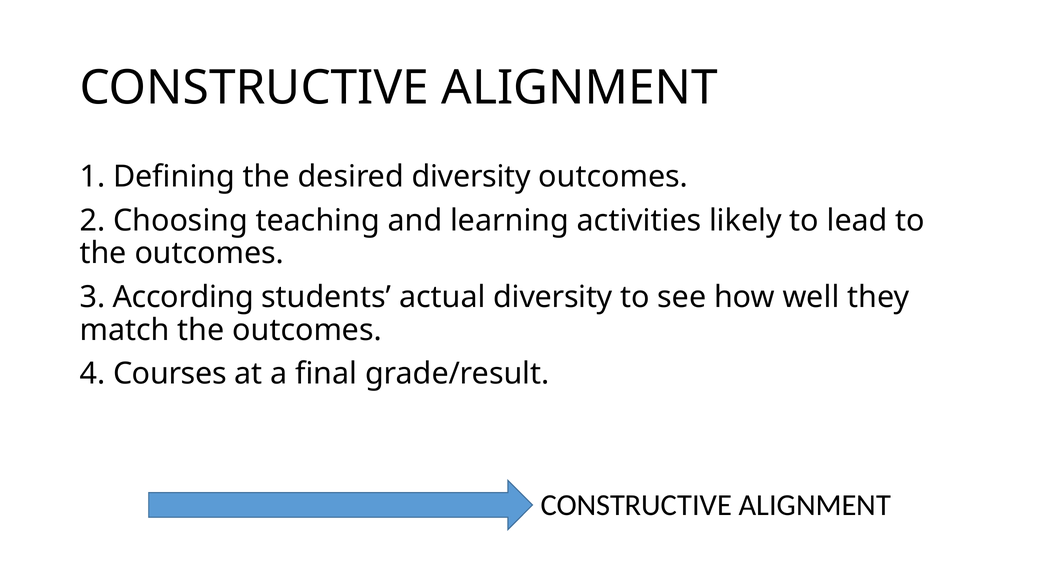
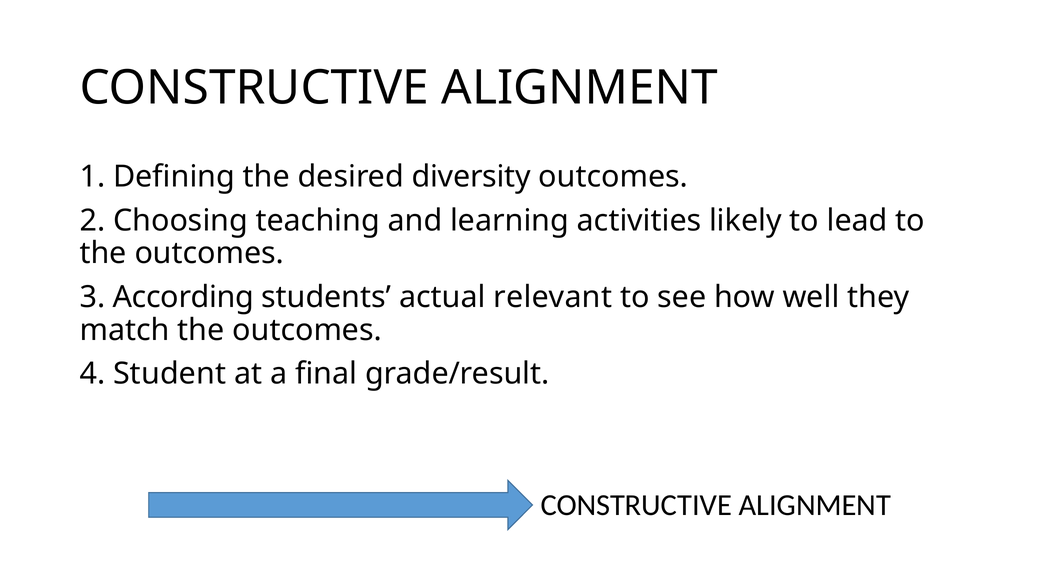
actual diversity: diversity -> relevant (553, 297)
Courses: Courses -> Student (170, 374)
